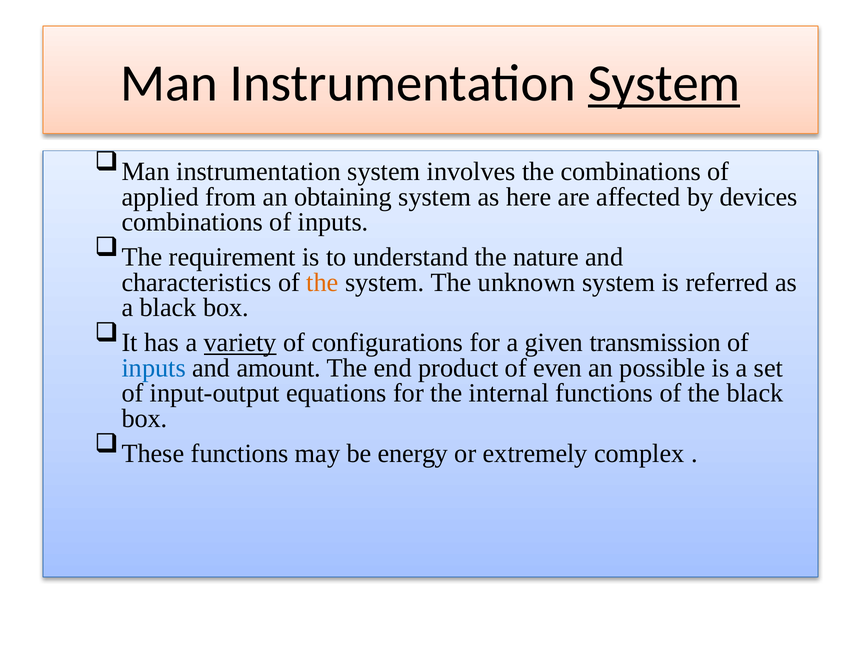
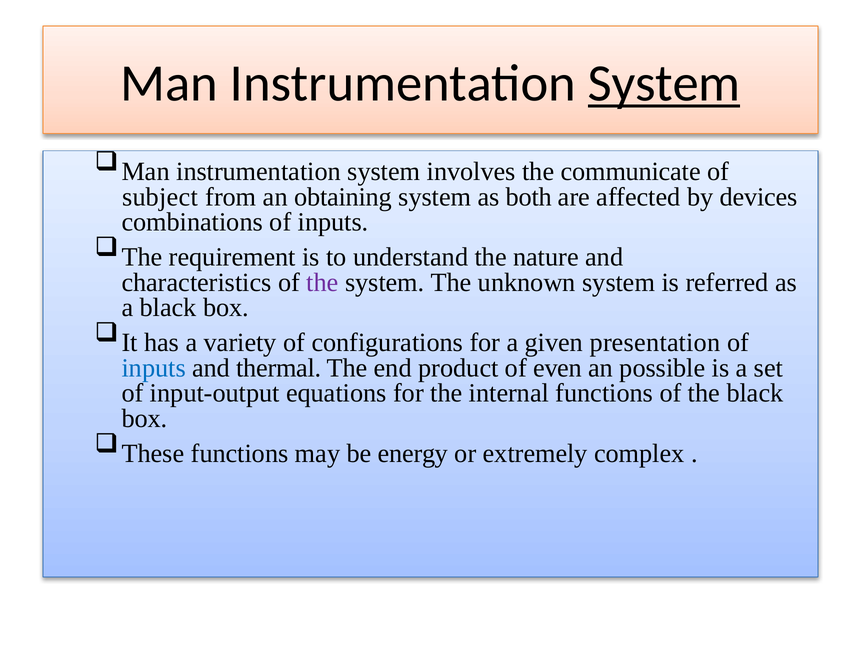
the combinations: combinations -> communicate (631, 172)
applied: applied -> subject (160, 197)
here: here -> both (529, 197)
the colour: orange -> purple (322, 282)
variety underline: present -> none (240, 343)
transmission: transmission -> presentation (655, 343)
amount: amount -> thermal (279, 368)
